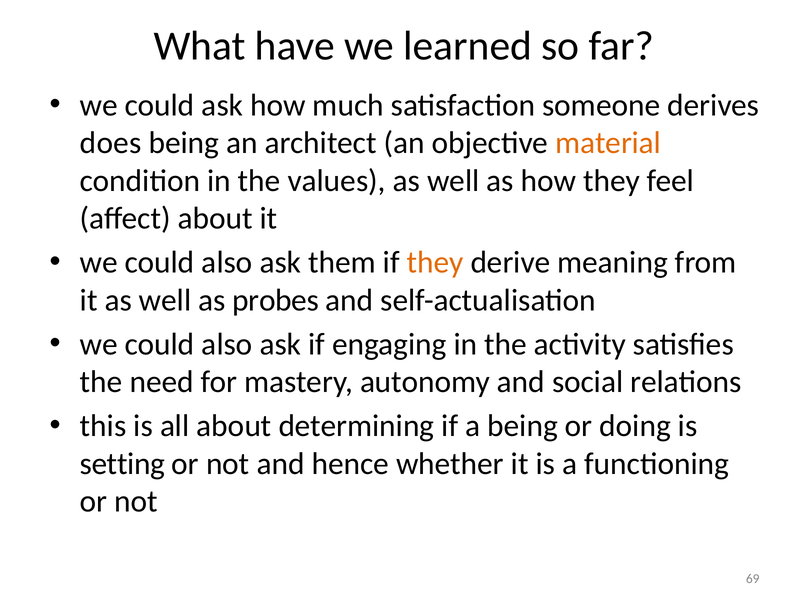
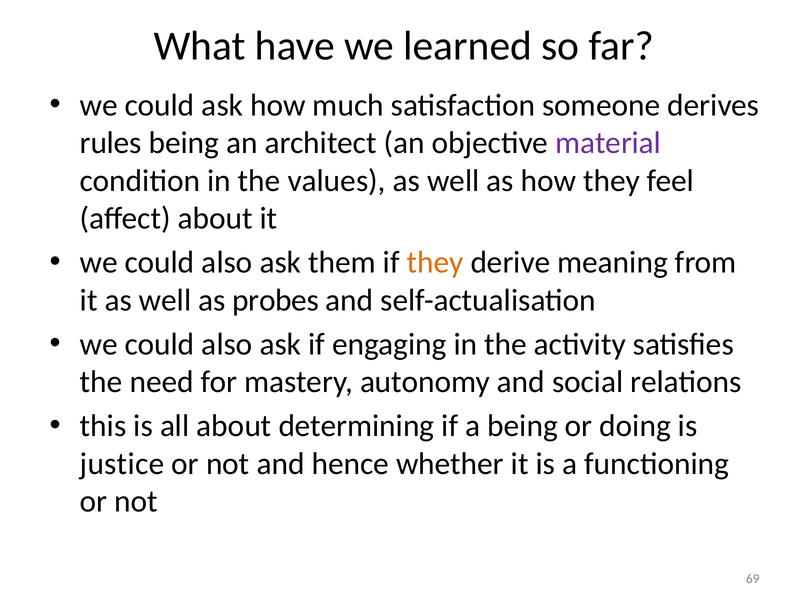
does: does -> rules (111, 143)
material colour: orange -> purple (608, 143)
setting: setting -> justice (122, 464)
